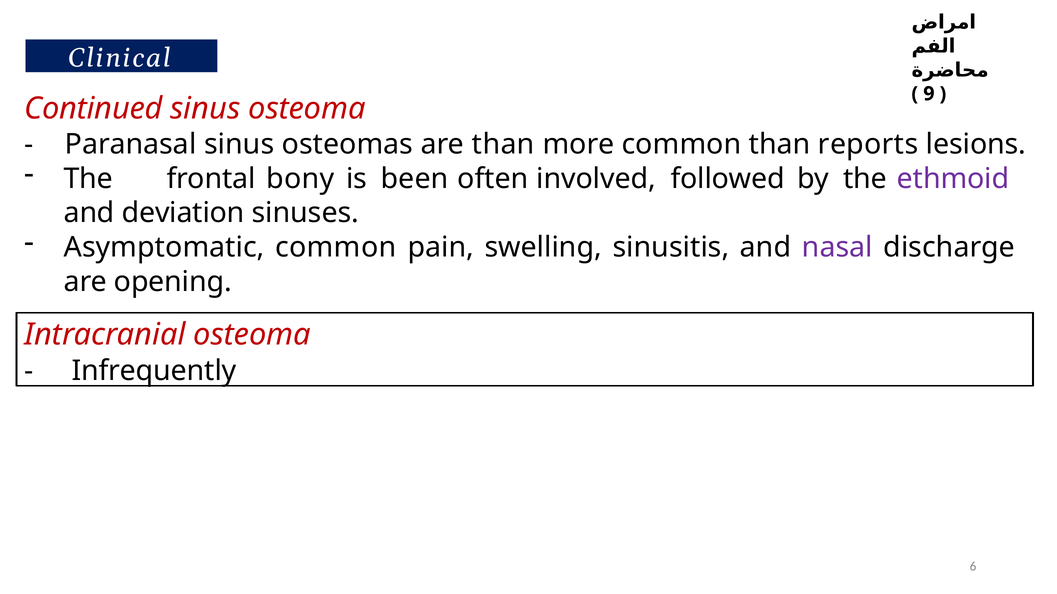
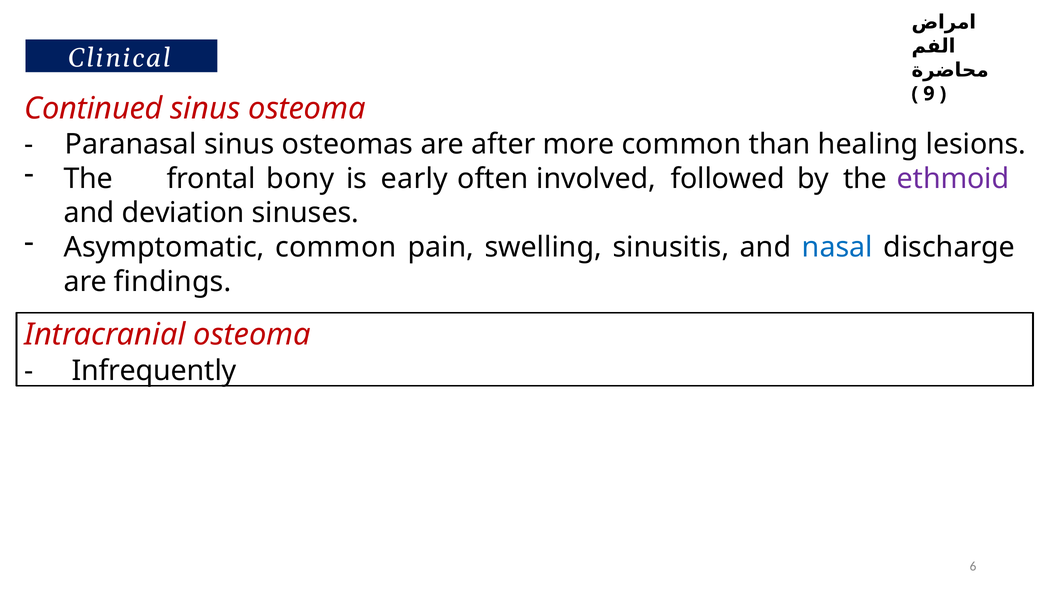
are than: than -> after (503, 145)
reports: reports -> healing (868, 145)
been: been -> early (414, 179)
nasal colour: purple -> blue (837, 248)
opening: opening -> findings (173, 282)
